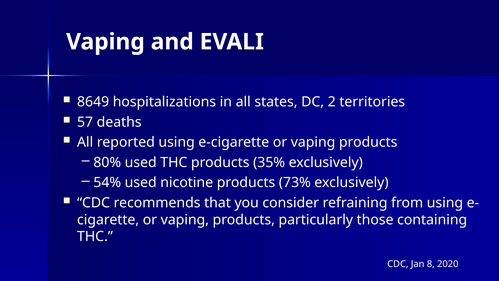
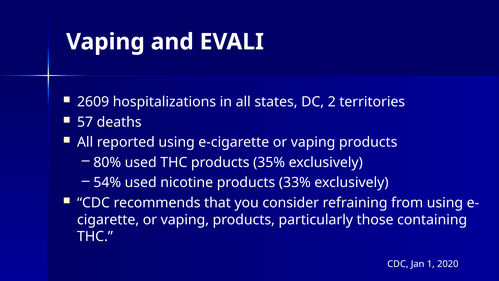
8649: 8649 -> 2609 (93, 102)
73%: 73% -> 33% (295, 182)
8: 8 -> 1 (431, 264)
